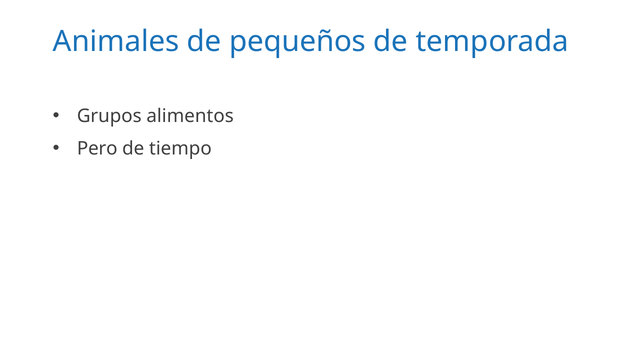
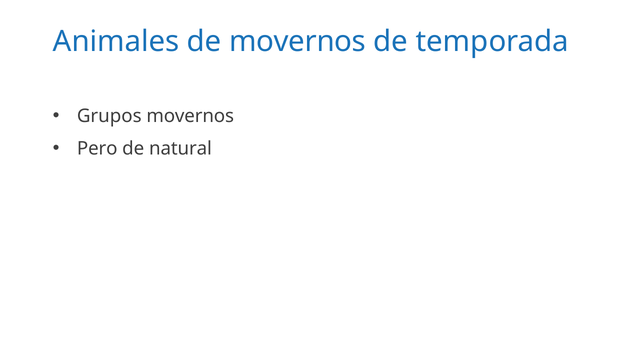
de pequeños: pequeños -> movernos (298, 42)
Grupos alimentos: alimentos -> movernos (190, 116)
tiempo: tiempo -> natural (180, 149)
